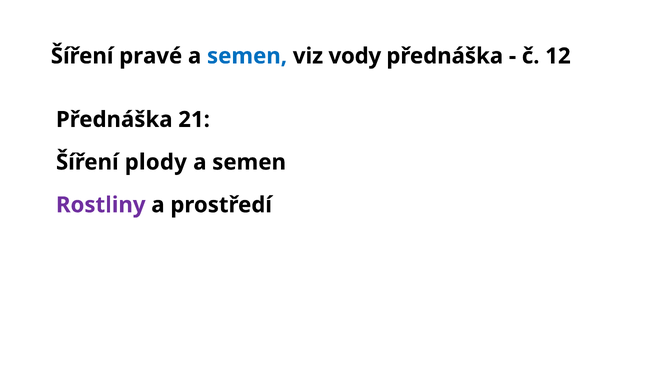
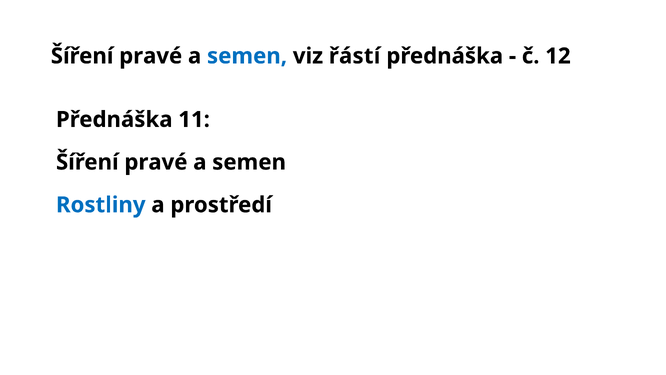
vody: vody -> řástí (355, 56)
21: 21 -> 11 (194, 119)
plody: plody -> pravé (156, 162)
Rostliny colour: purple -> blue (101, 205)
